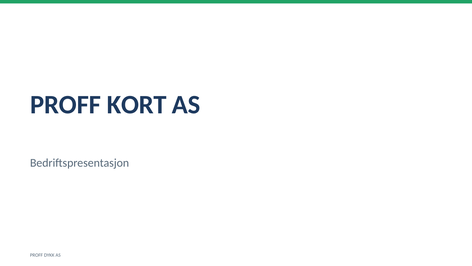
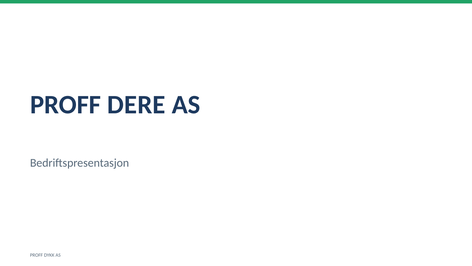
KORT: KORT -> DERE (136, 105)
